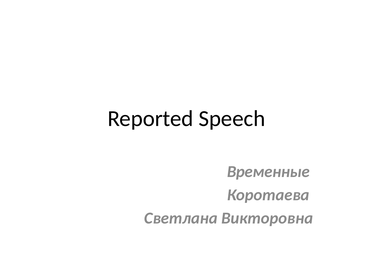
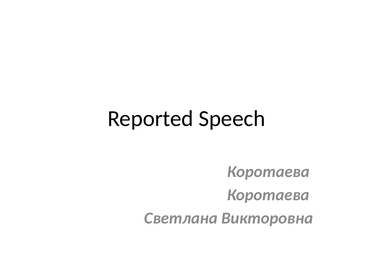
Временные: Временные -> Коротаева (268, 171)
